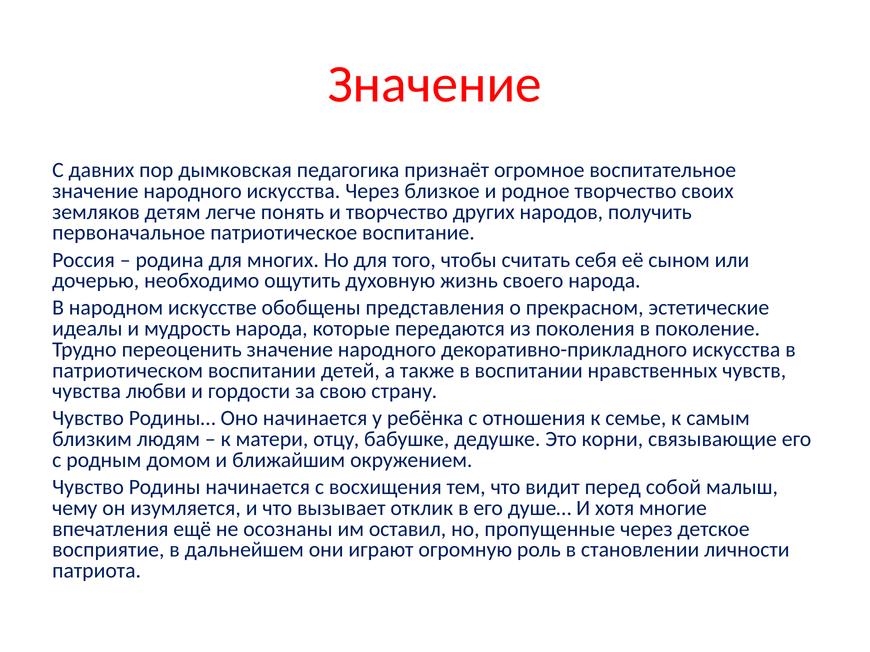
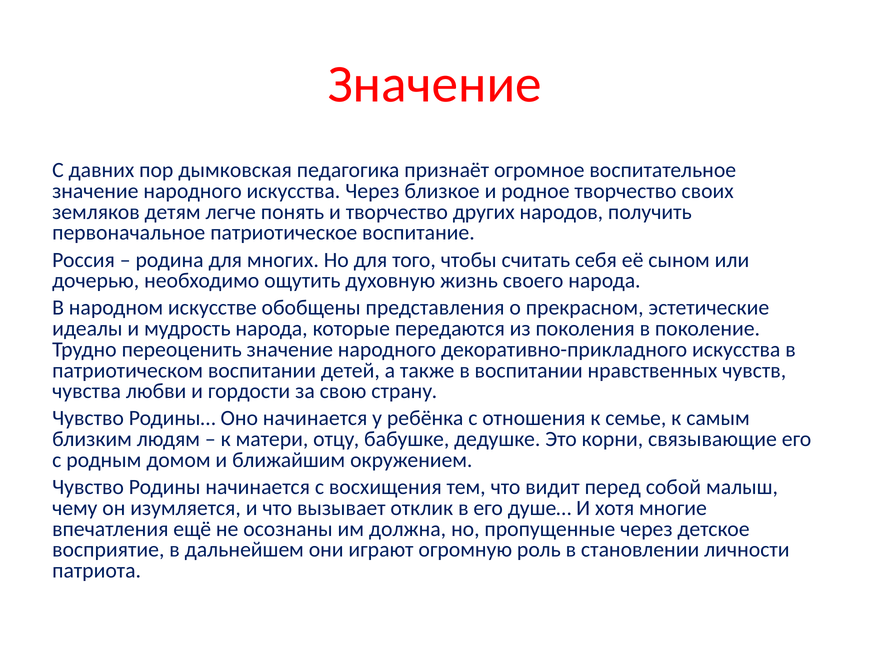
оставил: оставил -> должна (408, 529)
